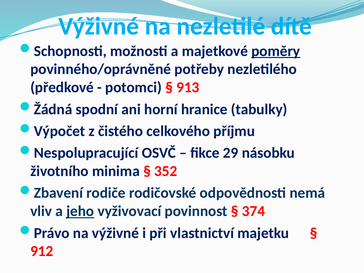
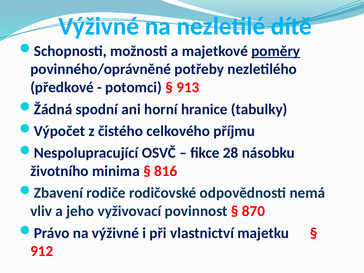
29: 29 -> 28 (231, 153)
352: 352 -> 816 (166, 171)
jeho underline: present -> none (80, 211)
374: 374 -> 870 (253, 211)
